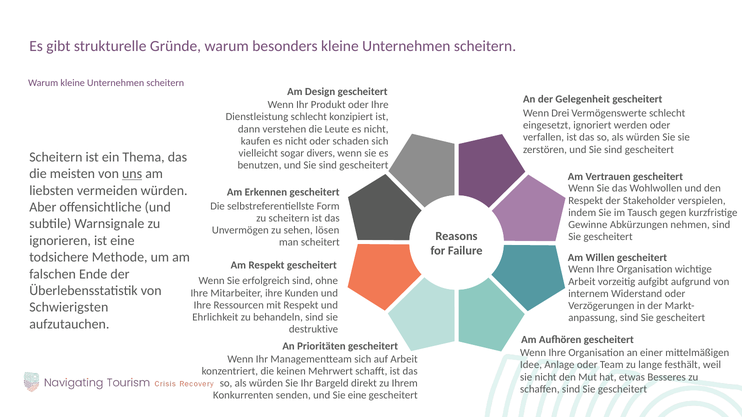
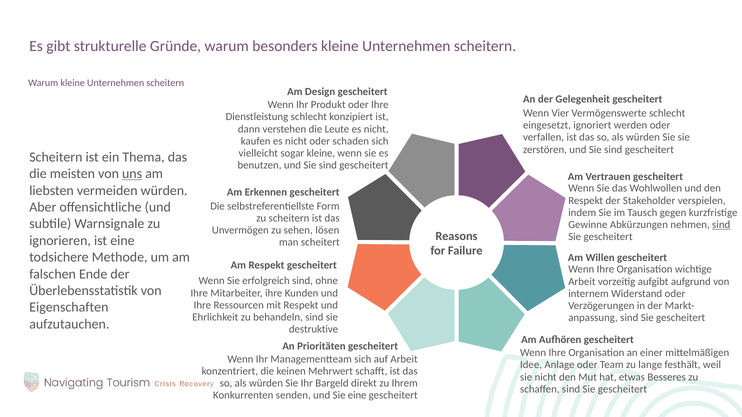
Drei: Drei -> Vier (560, 113)
sogar divers: divers -> kleine (321, 153)
sind underline: none -> present (721, 225)
Schwierigsten: Schwierigsten -> Eigenschaften (69, 308)
